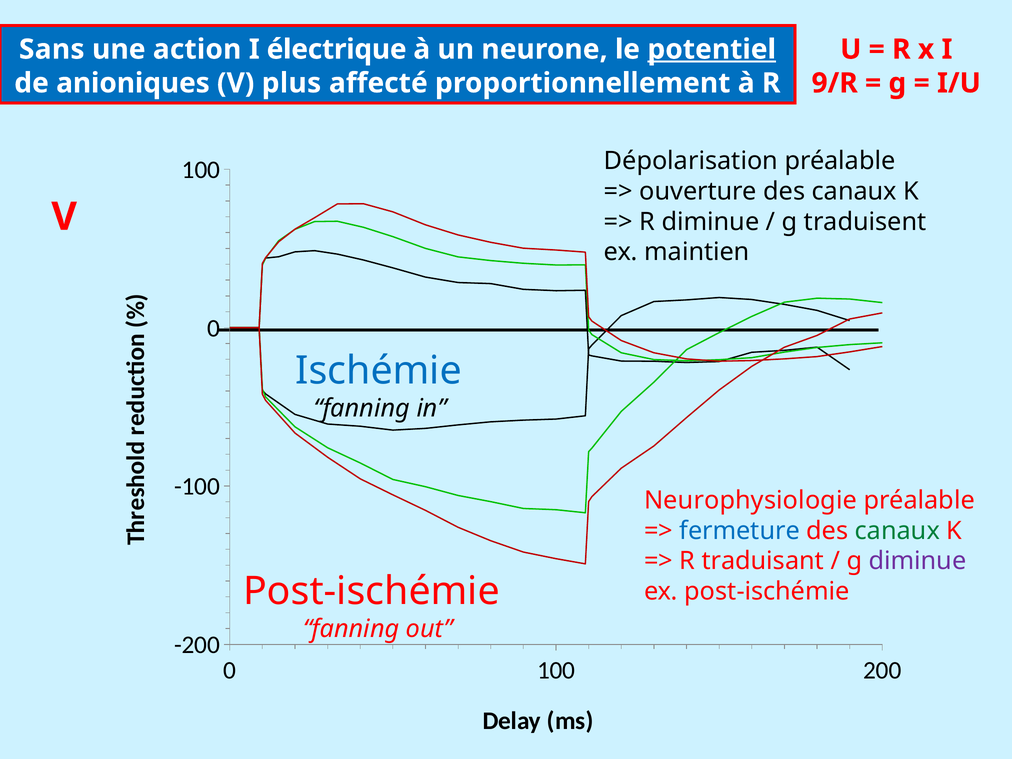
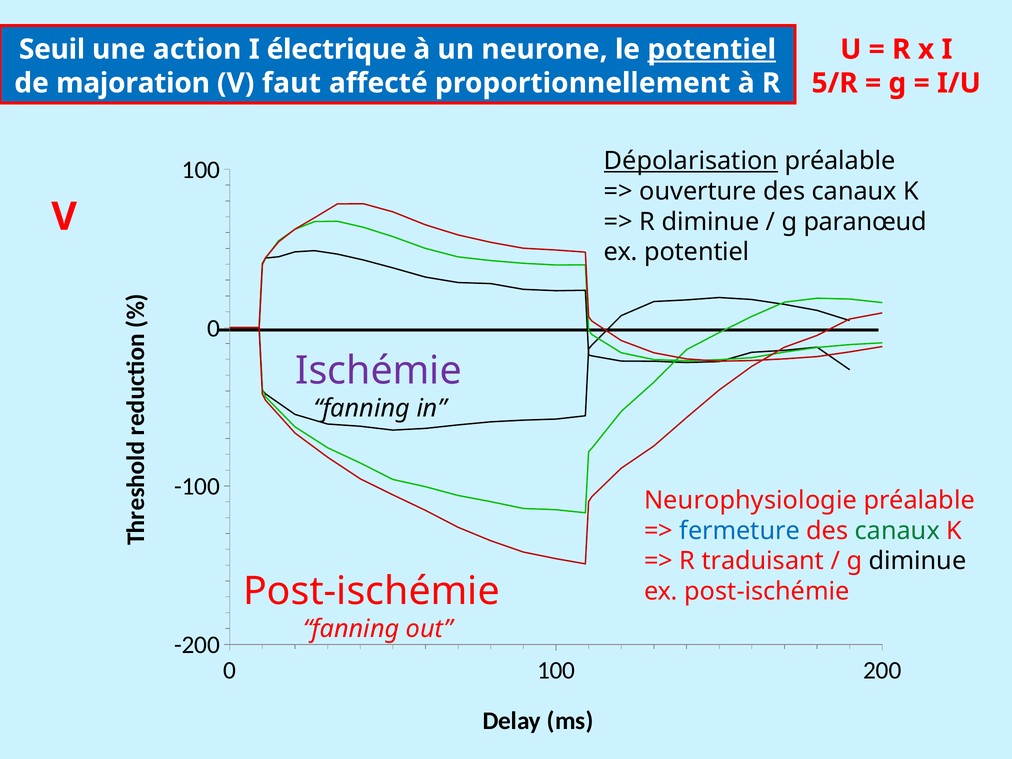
Sans: Sans -> Seuil (52, 49)
anioniques: anioniques -> majoration (133, 83)
plus: plus -> faut (291, 83)
9/R: 9/R -> 5/R (835, 83)
Dépolarisation underline: none -> present (691, 161)
traduisent: traduisent -> paranœud (865, 222)
ex maintien: maintien -> potentiel (697, 252)
Ischémie colour: blue -> purple (379, 371)
diminue colour: purple -> black (918, 561)
